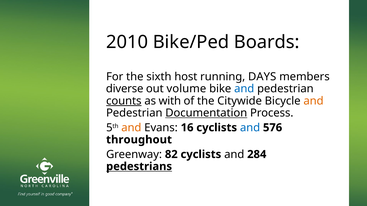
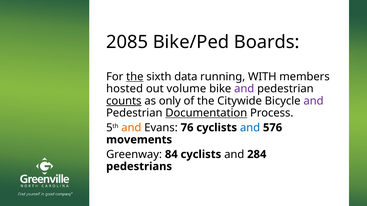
2010: 2010 -> 2085 (127, 42)
the underline: none -> present (135, 77)
host: host -> data (186, 77)
DAYS: DAYS -> WITH (262, 77)
diverse: diverse -> hosted (125, 89)
and colour: blue -> purple (244, 89)
with: with -> only (170, 101)
and colour: orange -> purple (313, 101)
16: 16 -> 76 (187, 128)
throughout: throughout -> movements (139, 140)
82: 82 -> 84 (171, 155)
pedestrians underline: present -> none (139, 167)
